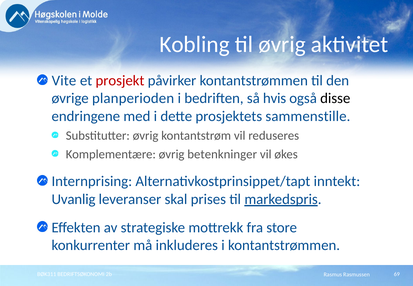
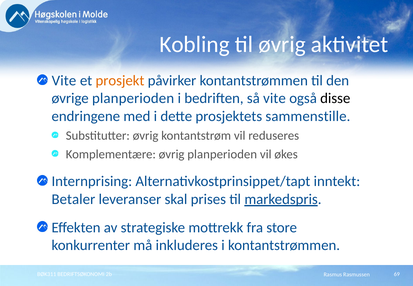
prosjekt colour: red -> orange (120, 81)
så hvis: hvis -> vite (274, 98)
øvrig betenkninger: betenkninger -> planperioden (222, 154)
Uvanlig: Uvanlig -> Betaler (73, 199)
